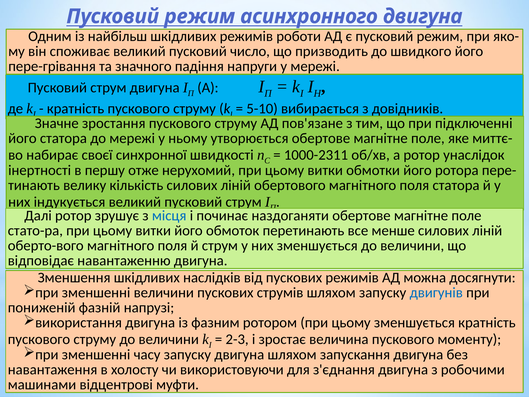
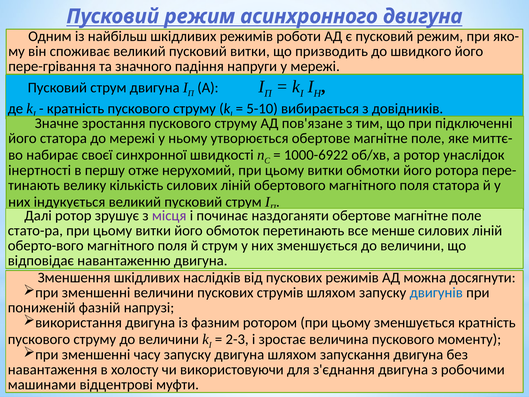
пусковий число: число -> витки (250, 51)
1000-2311: 1000-2311 -> 1000-6922 (316, 155)
місця colour: blue -> purple (169, 215)
